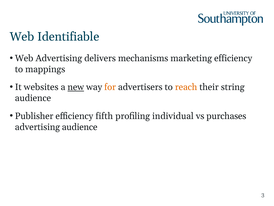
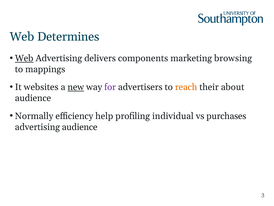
Identifiable: Identifiable -> Determines (68, 36)
Web underline: none -> present (24, 58)
mechanisms: mechanisms -> components (143, 58)
marketing efficiency: efficiency -> browsing (233, 58)
for colour: orange -> purple (110, 87)
string: string -> about (233, 87)
Publisher: Publisher -> Normally (34, 116)
fifth: fifth -> help (104, 116)
